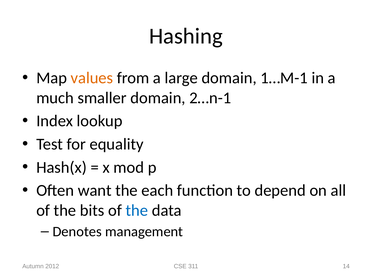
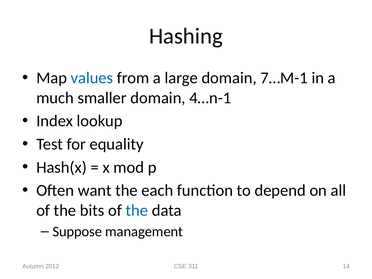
values colour: orange -> blue (92, 78)
1…M-1: 1…M-1 -> 7…M-1 (284, 78)
2…n-1: 2…n-1 -> 4…n-1 (210, 98)
Denotes: Denotes -> Suppose (77, 232)
